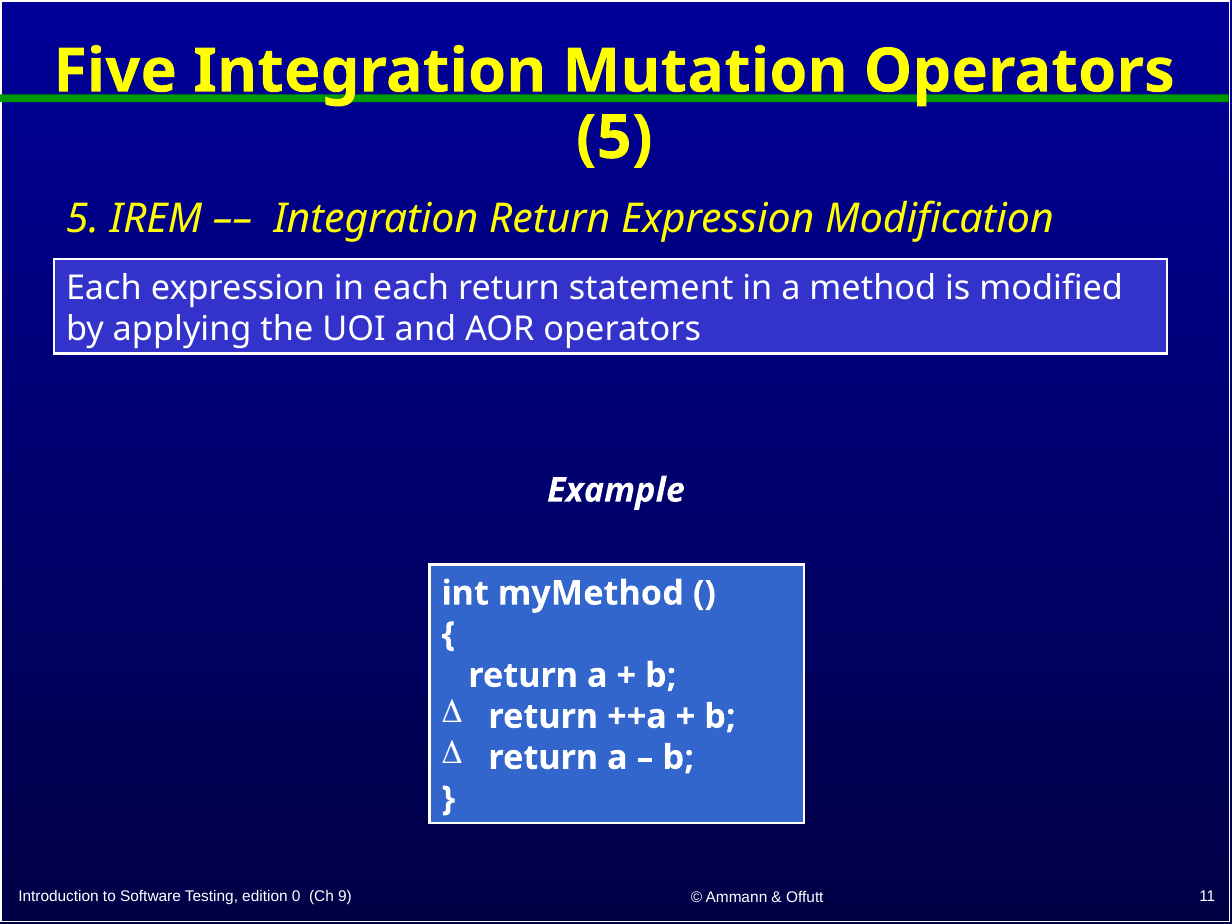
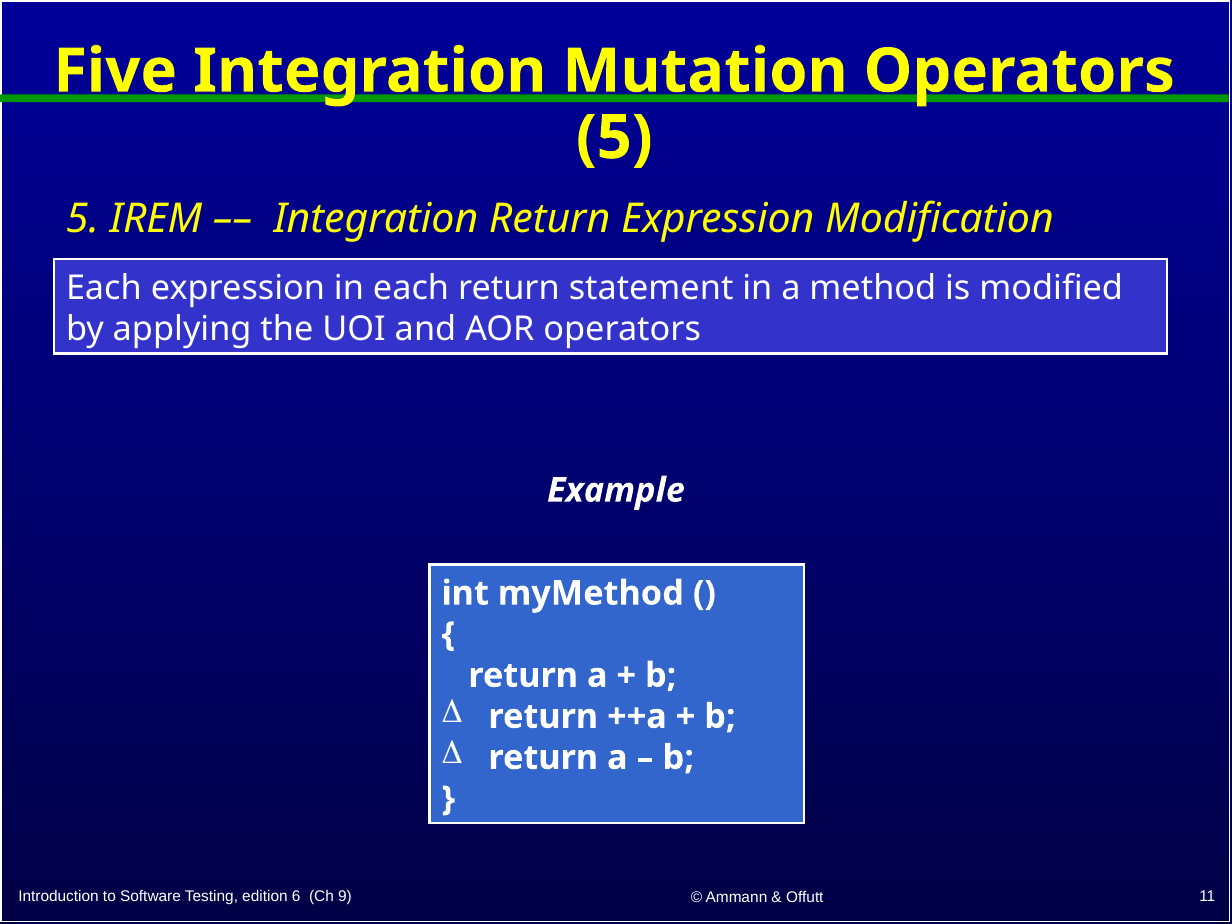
0: 0 -> 6 (296, 896)
